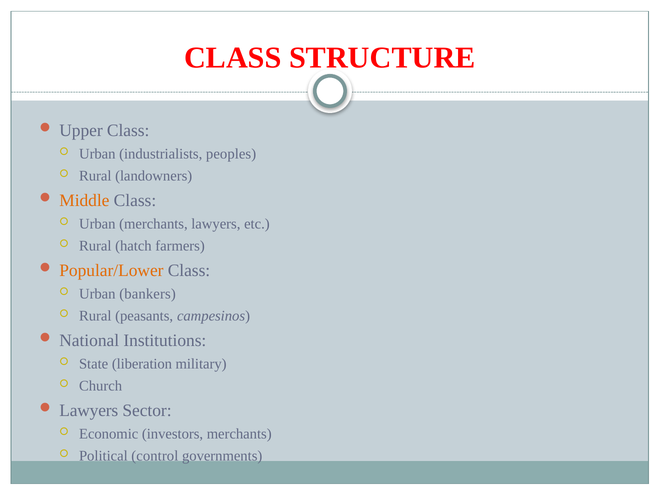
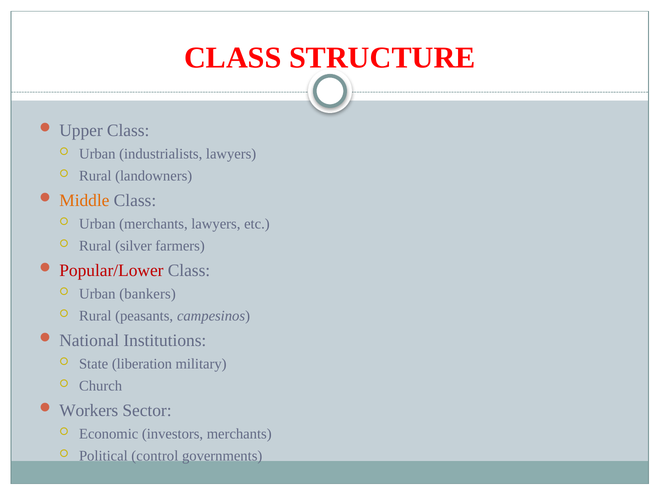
industrialists peoples: peoples -> lawyers (231, 154)
hatch: hatch -> silver (133, 246)
Popular/Lower colour: orange -> red (111, 270)
Lawyers: Lawyers -> Workers (89, 410)
